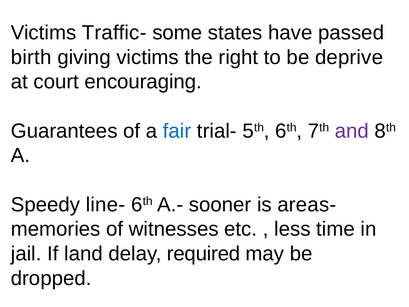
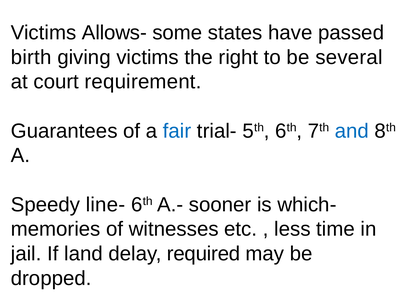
Traffic-: Traffic- -> Allows- (114, 33)
deprive: deprive -> several (349, 57)
encouraging: encouraging -> requirement (143, 82)
and colour: purple -> blue (352, 131)
areas-: areas- -> which- (307, 205)
